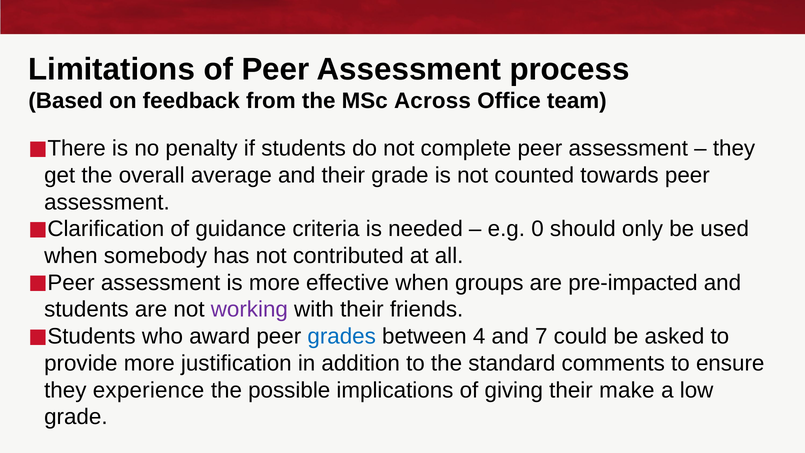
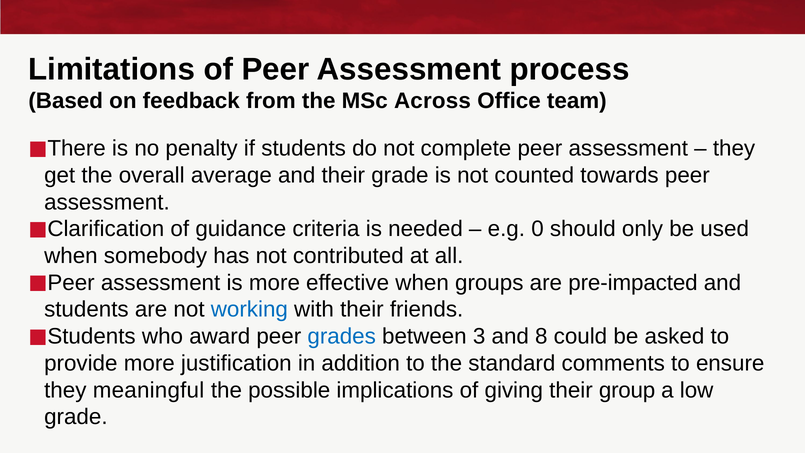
working colour: purple -> blue (249, 309)
4: 4 -> 3 (479, 336)
7: 7 -> 8 (541, 336)
experience: experience -> meaningful (149, 390)
make: make -> group (627, 390)
